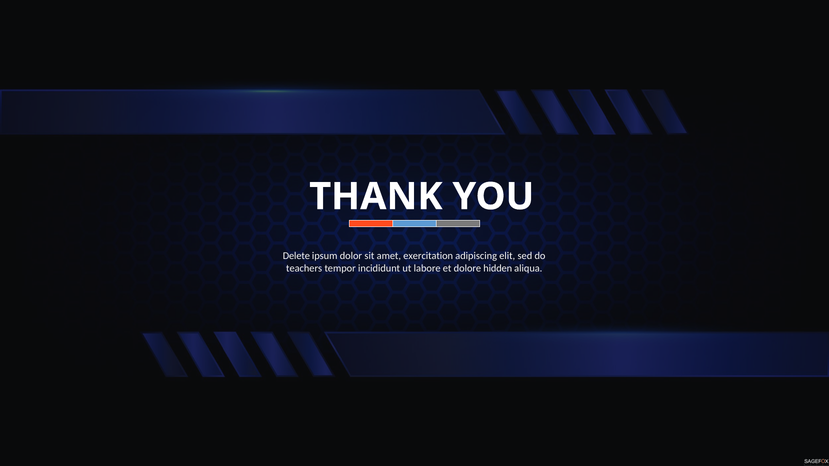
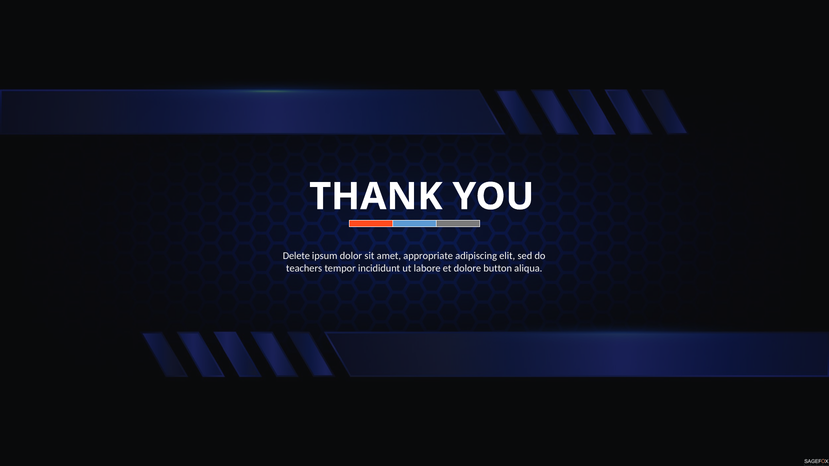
exercitation: exercitation -> appropriate (428, 256)
hidden: hidden -> button (498, 268)
